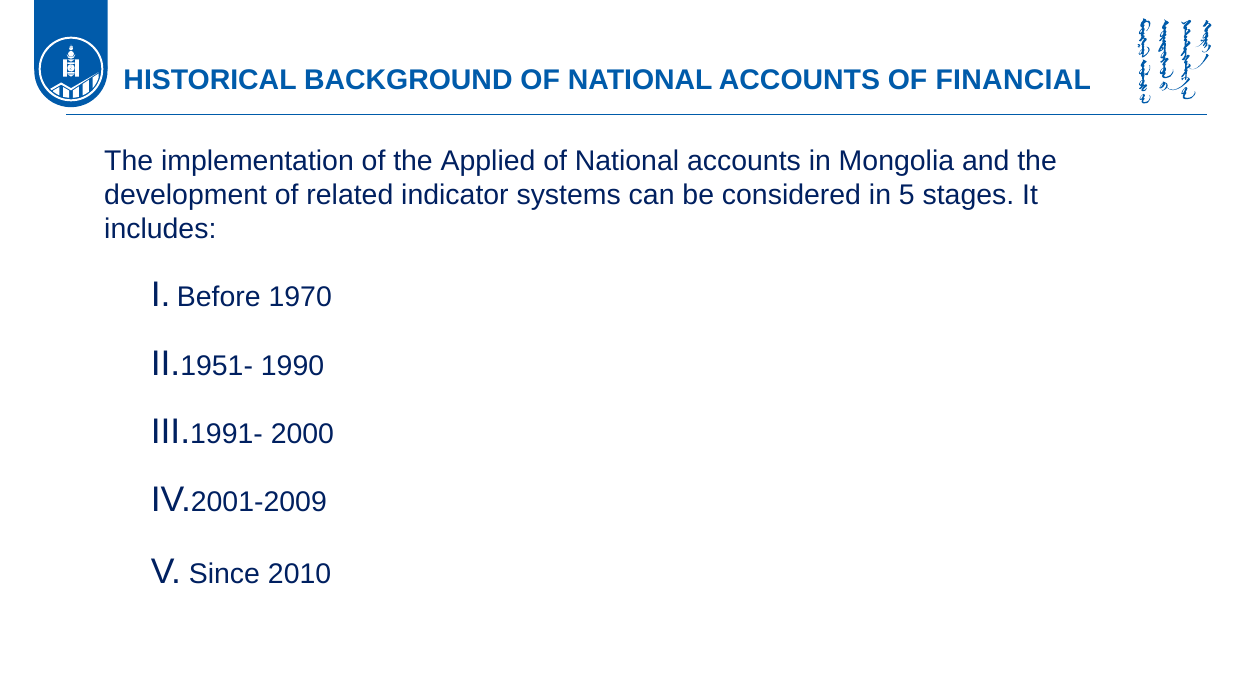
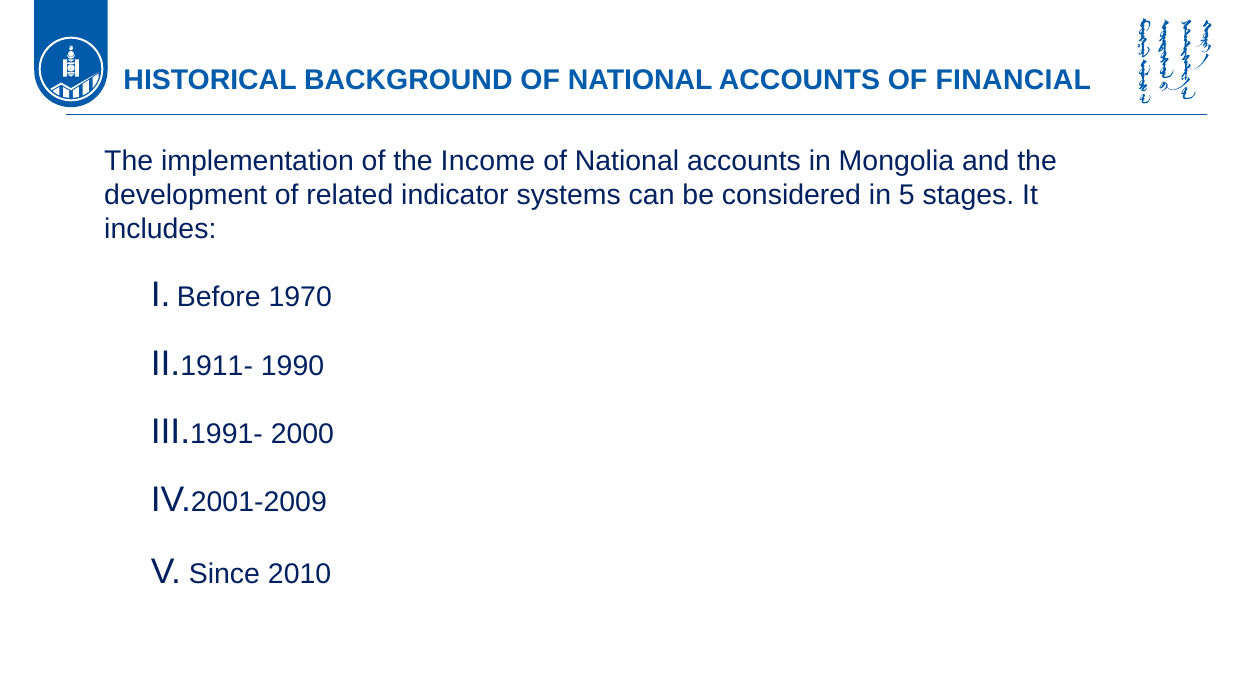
Applied: Applied -> Income (488, 161)
1951-: 1951- -> 1911- (217, 366)
